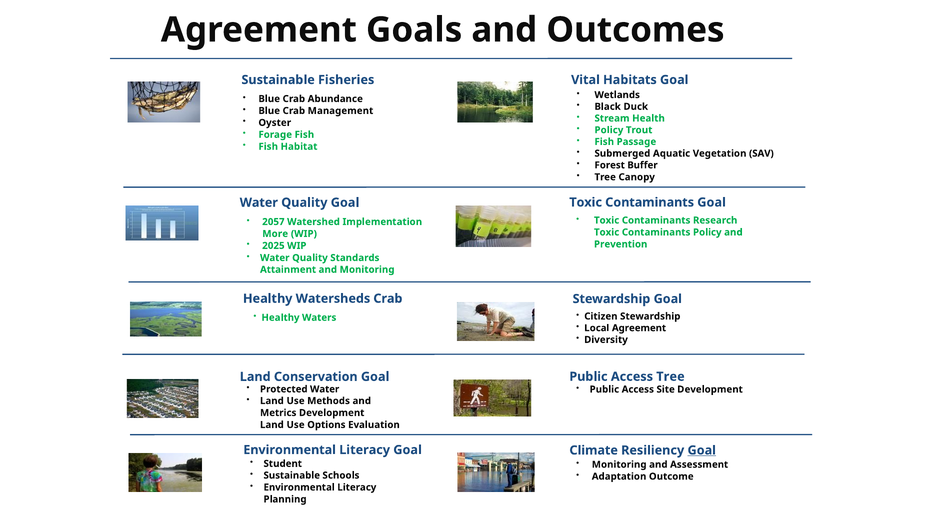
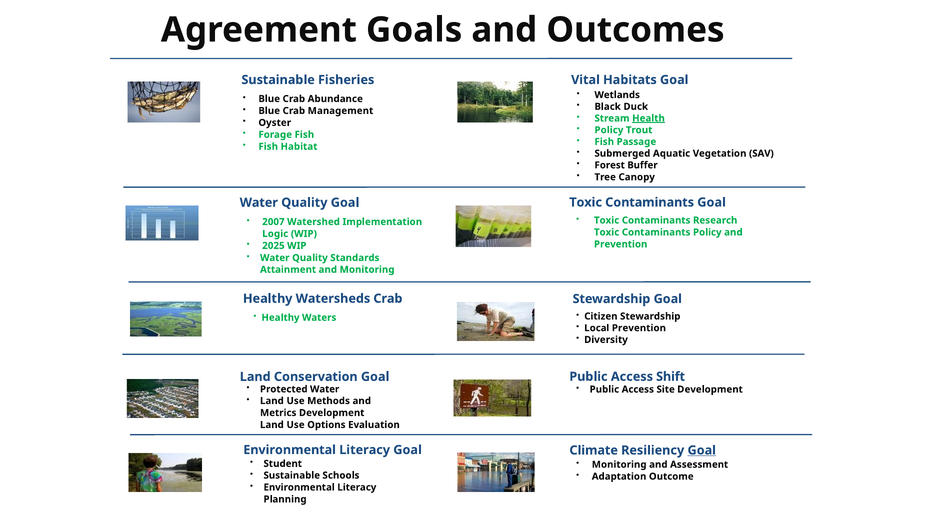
Health underline: none -> present (648, 118)
2057: 2057 -> 2007 (273, 222)
More: More -> Logic (275, 233)
Local Agreement: Agreement -> Prevention (639, 328)
Access Tree: Tree -> Shift (671, 376)
